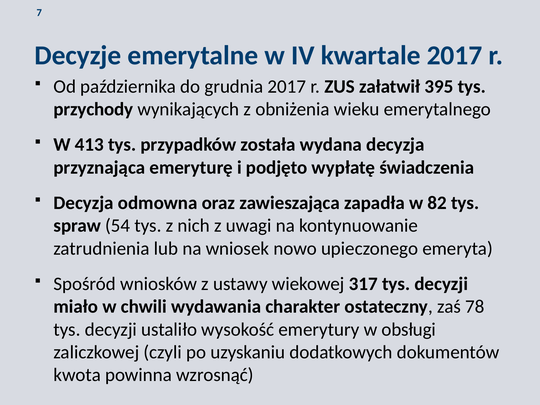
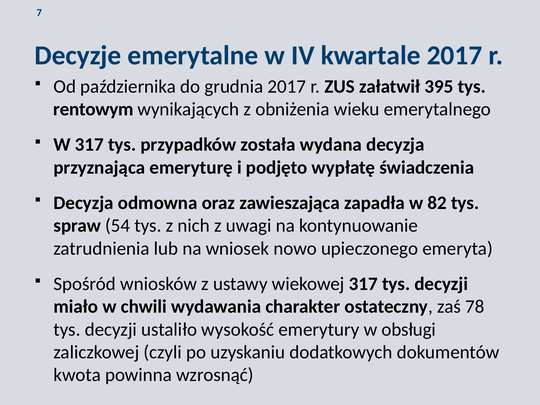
przychody: przychody -> rentowym (93, 109)
W 413: 413 -> 317 (89, 145)
